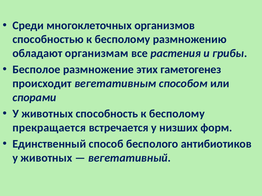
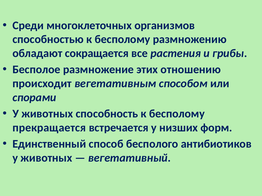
организмам: организмам -> сокращается (97, 53)
гаметогенез: гаметогенез -> отношению (191, 70)
